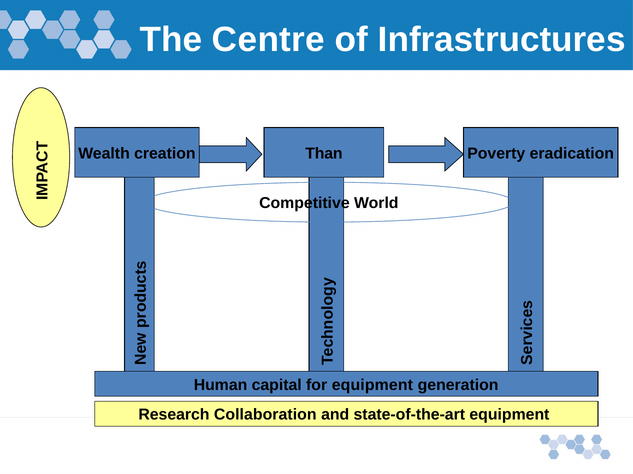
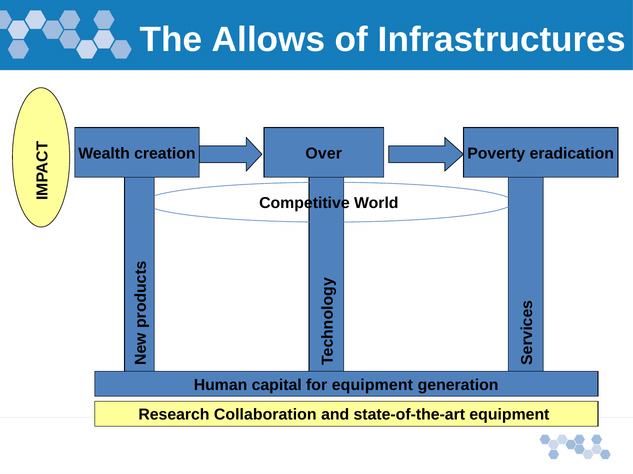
Centre: Centre -> Allows (269, 40)
Than: Than -> Over (324, 154)
